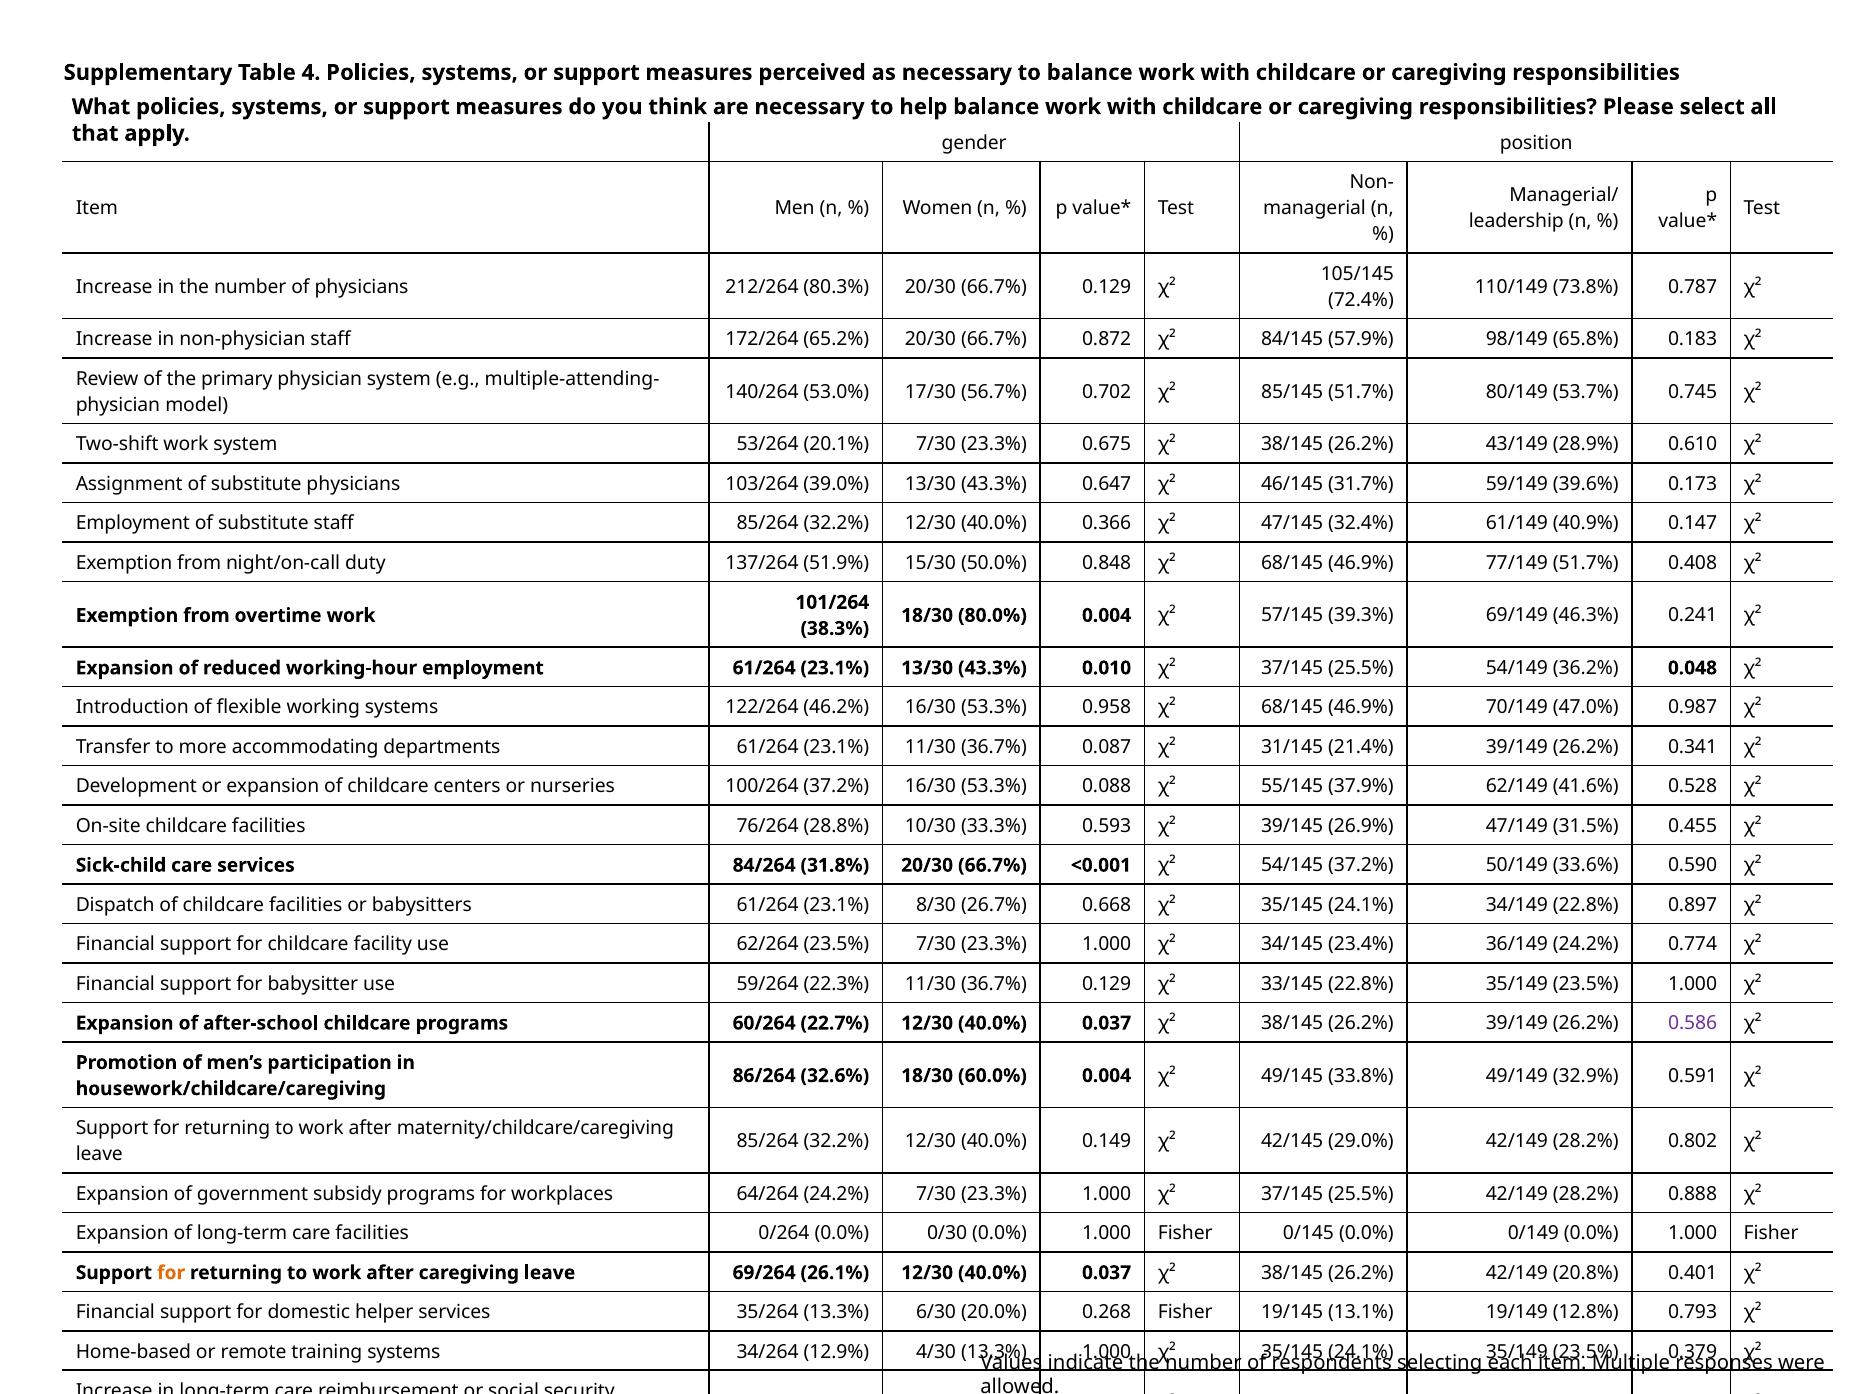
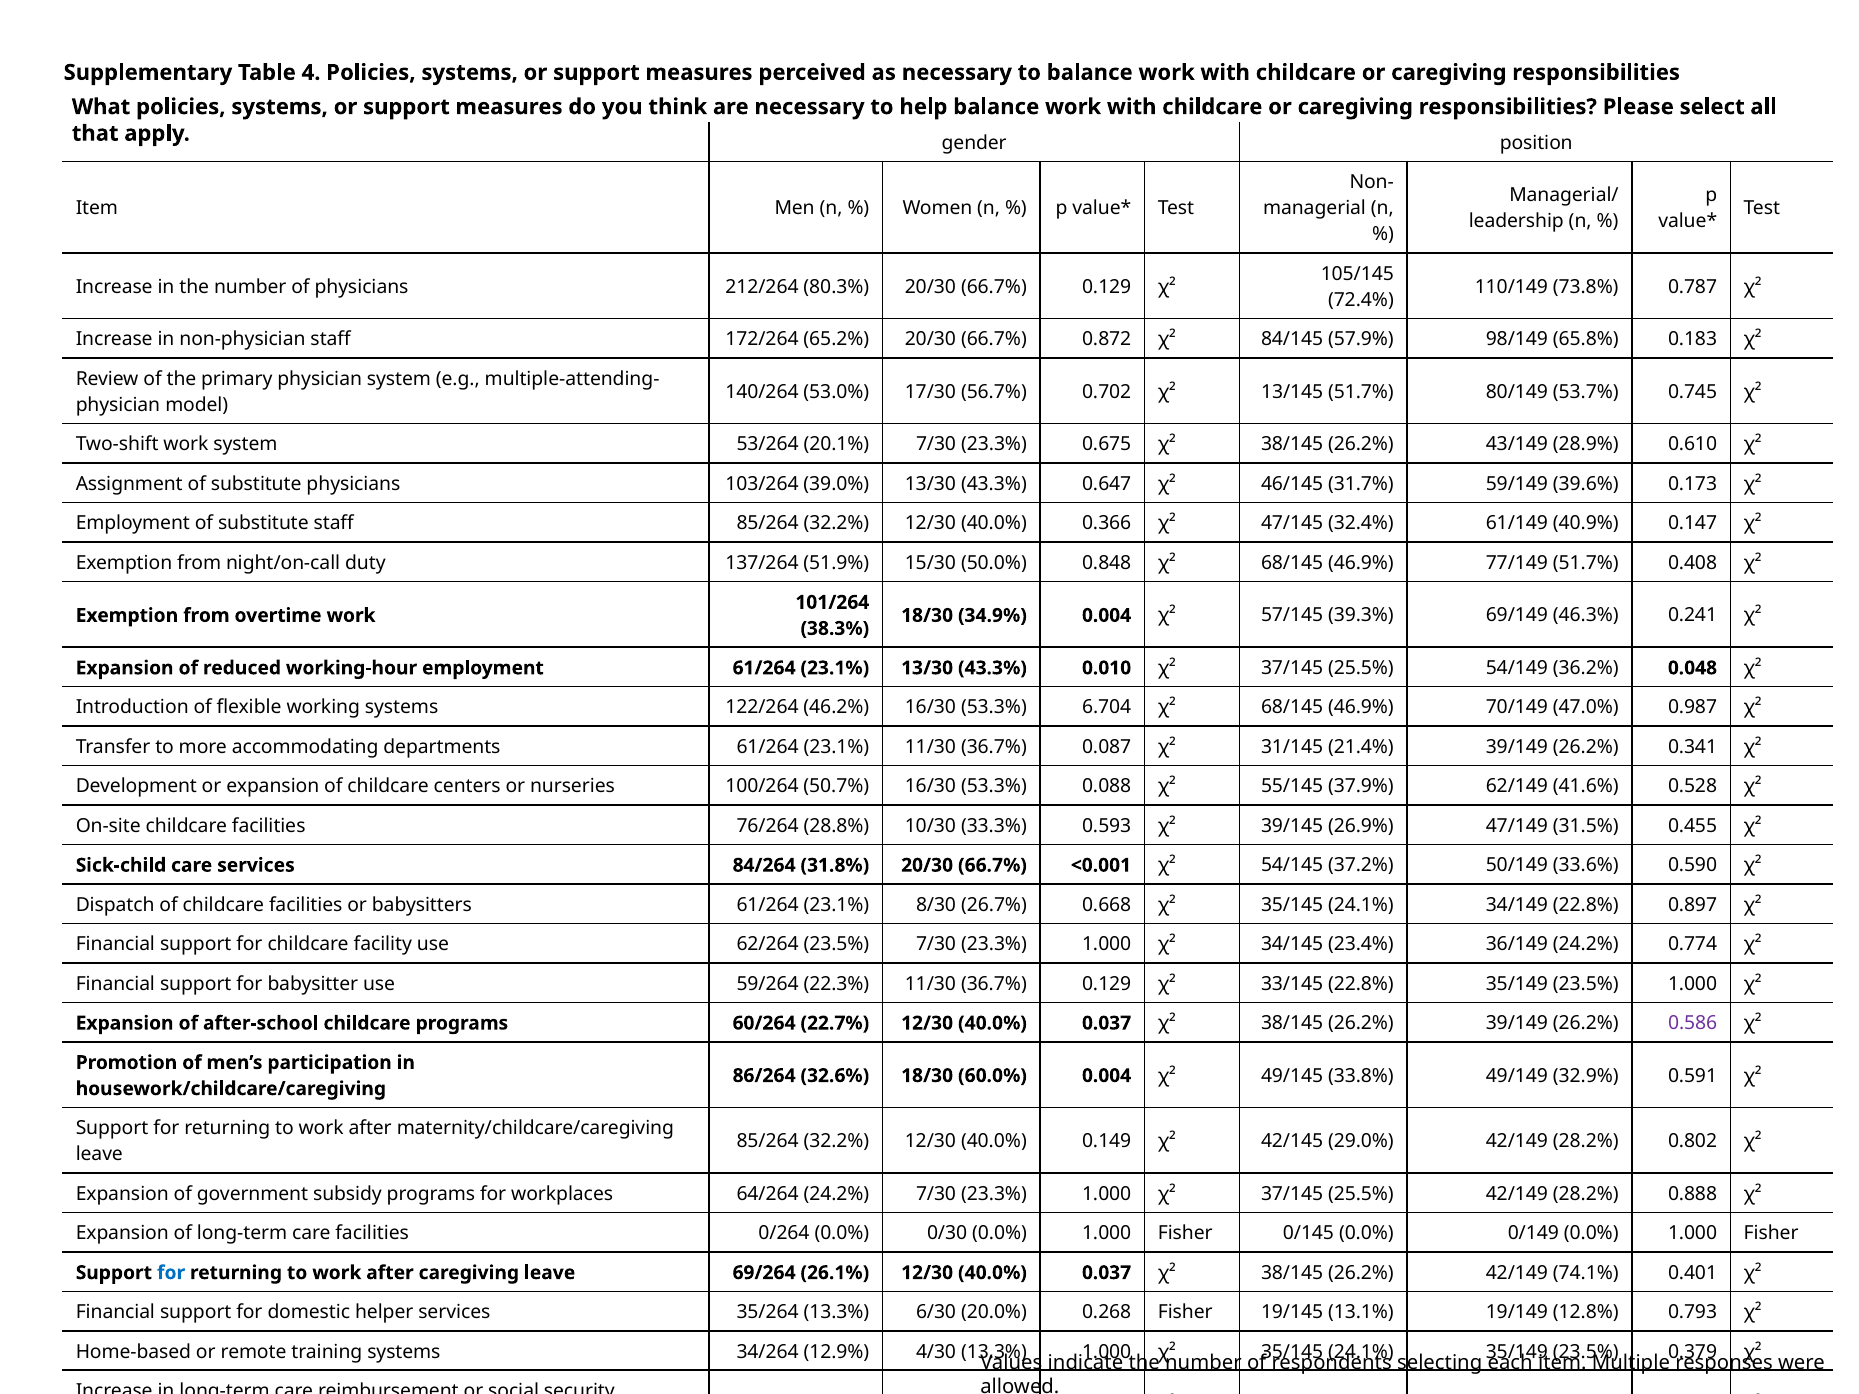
85/145: 85/145 -> 13/145 (1292, 392)
80.0%: 80.0% -> 34.9% (992, 616)
0.958: 0.958 -> 6.704 (1107, 708)
100/264 37.2%: 37.2% -> 50.7% (836, 787)
for colour: orange -> blue (171, 1273)
20.8%: 20.8% -> 74.1% (1586, 1273)
